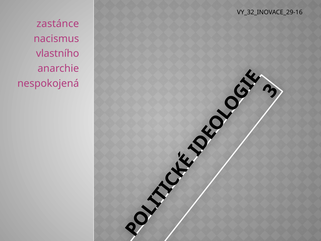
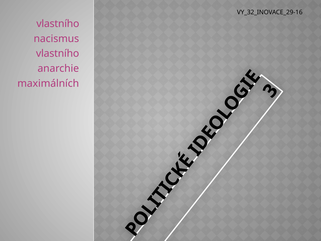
zastánce: zastánce -> vlastního (58, 24)
nespokojená: nespokojená -> maximálních (48, 84)
